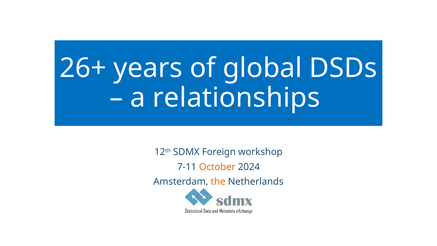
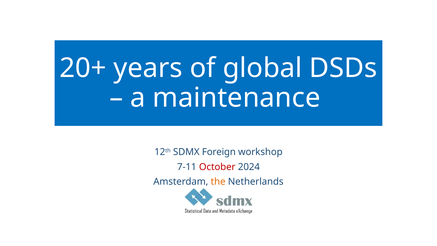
26+: 26+ -> 20+ (83, 68)
relationships: relationships -> maintenance (237, 98)
October colour: orange -> red (217, 167)
